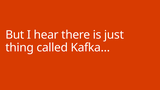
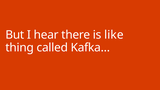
just: just -> like (114, 35)
